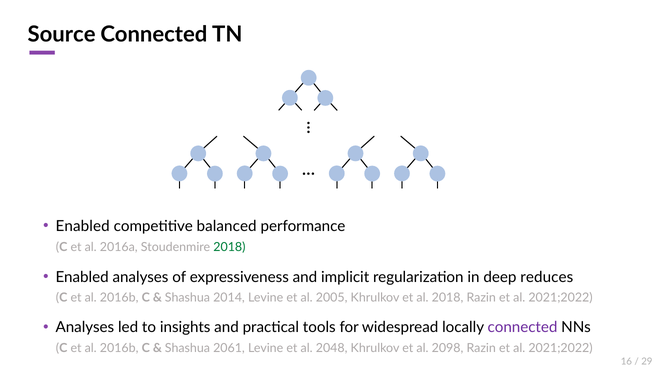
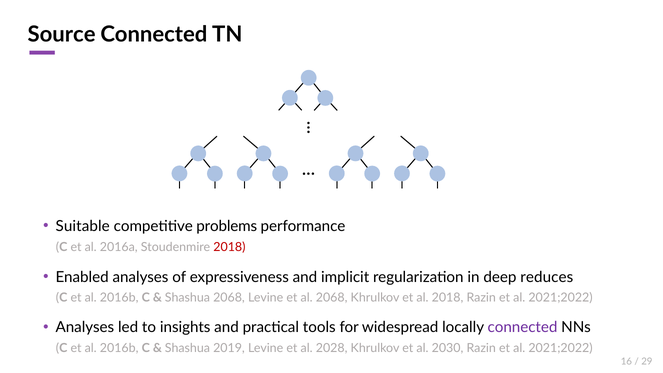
Enabled: Enabled -> Suitable (83, 226)
balanced: balanced -> problems (227, 226)
2018 colour: green -> red (229, 247)
Shashua 2014: 2014 -> 2068 (229, 298)
al 2005: 2005 -> 2068 (332, 298)
2061: 2061 -> 2019 (229, 348)
2048: 2048 -> 2028 (332, 348)
2098: 2098 -> 2030 (448, 348)
